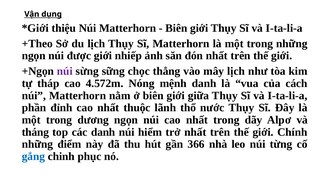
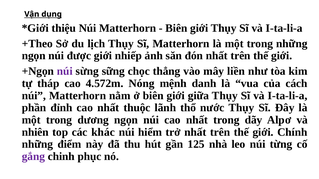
mây lịch: lịch -> liền (236, 71)
tháng: tháng -> nhiên (35, 132)
các danh: danh -> khác (103, 132)
366: 366 -> 125 (196, 145)
gắng colour: blue -> purple (33, 157)
